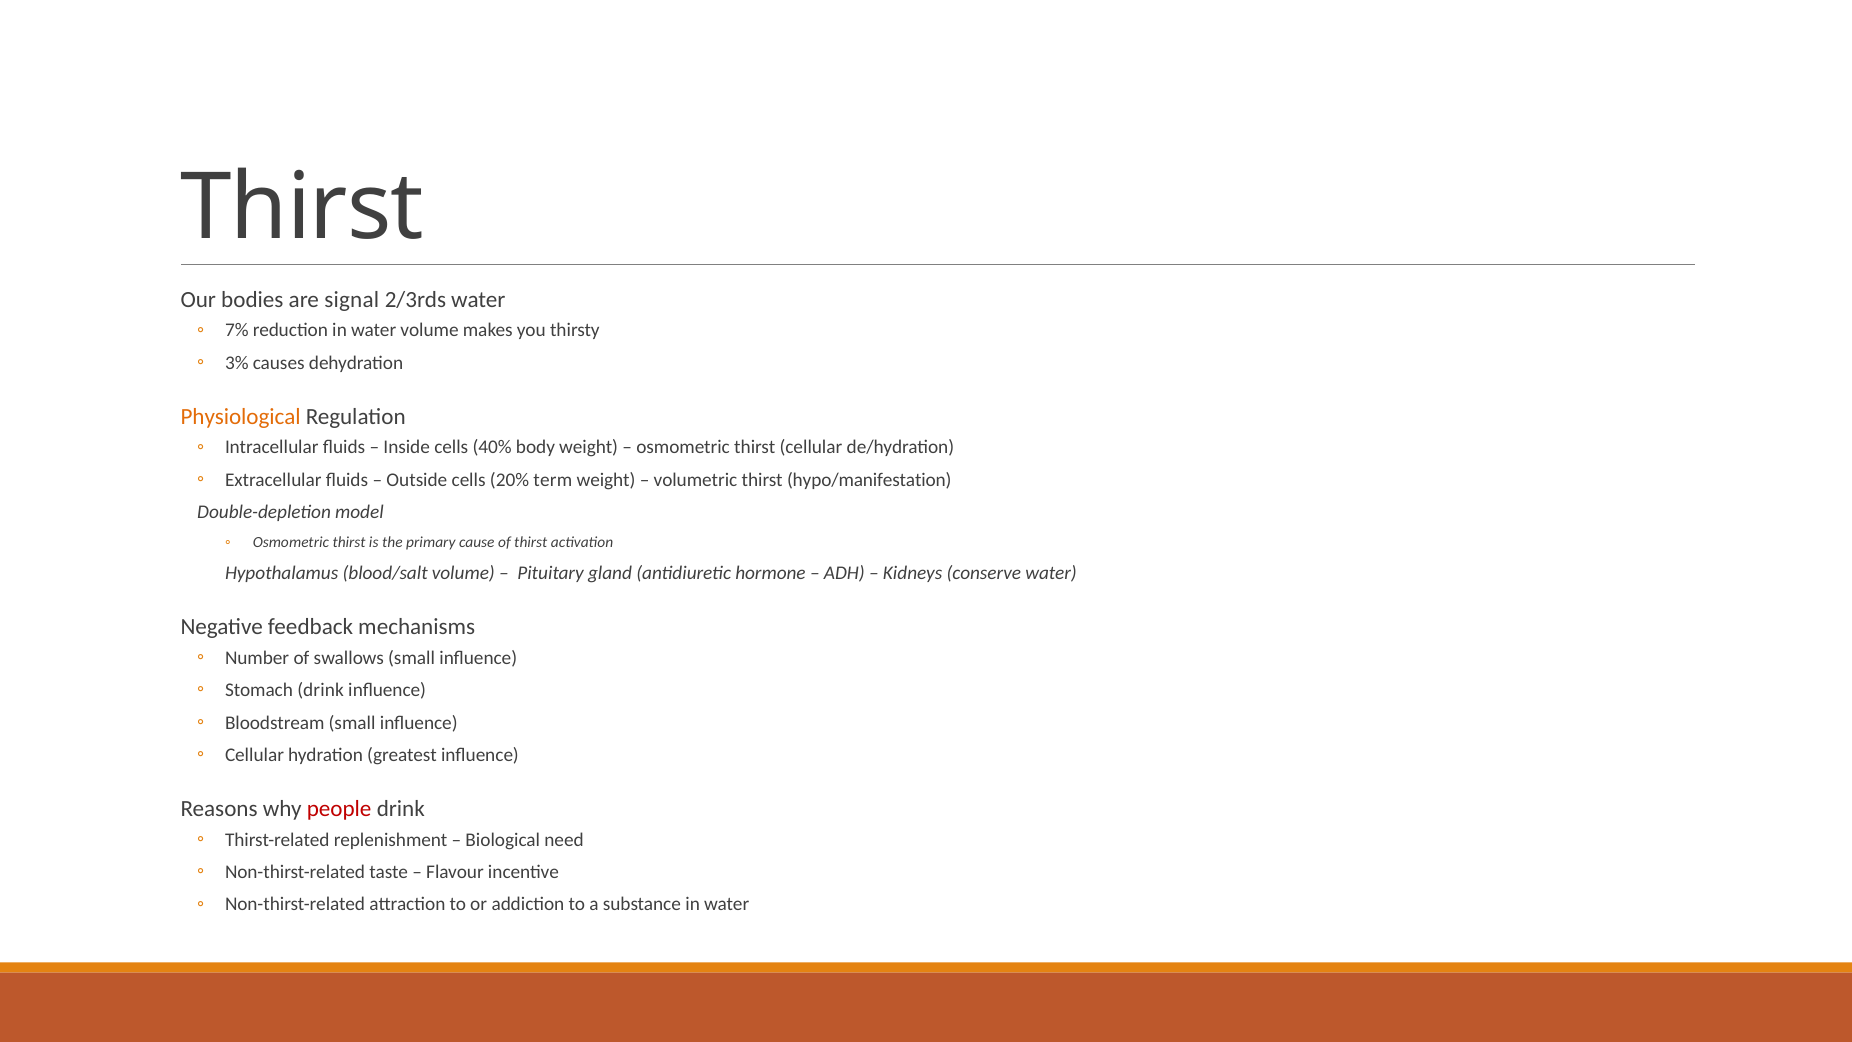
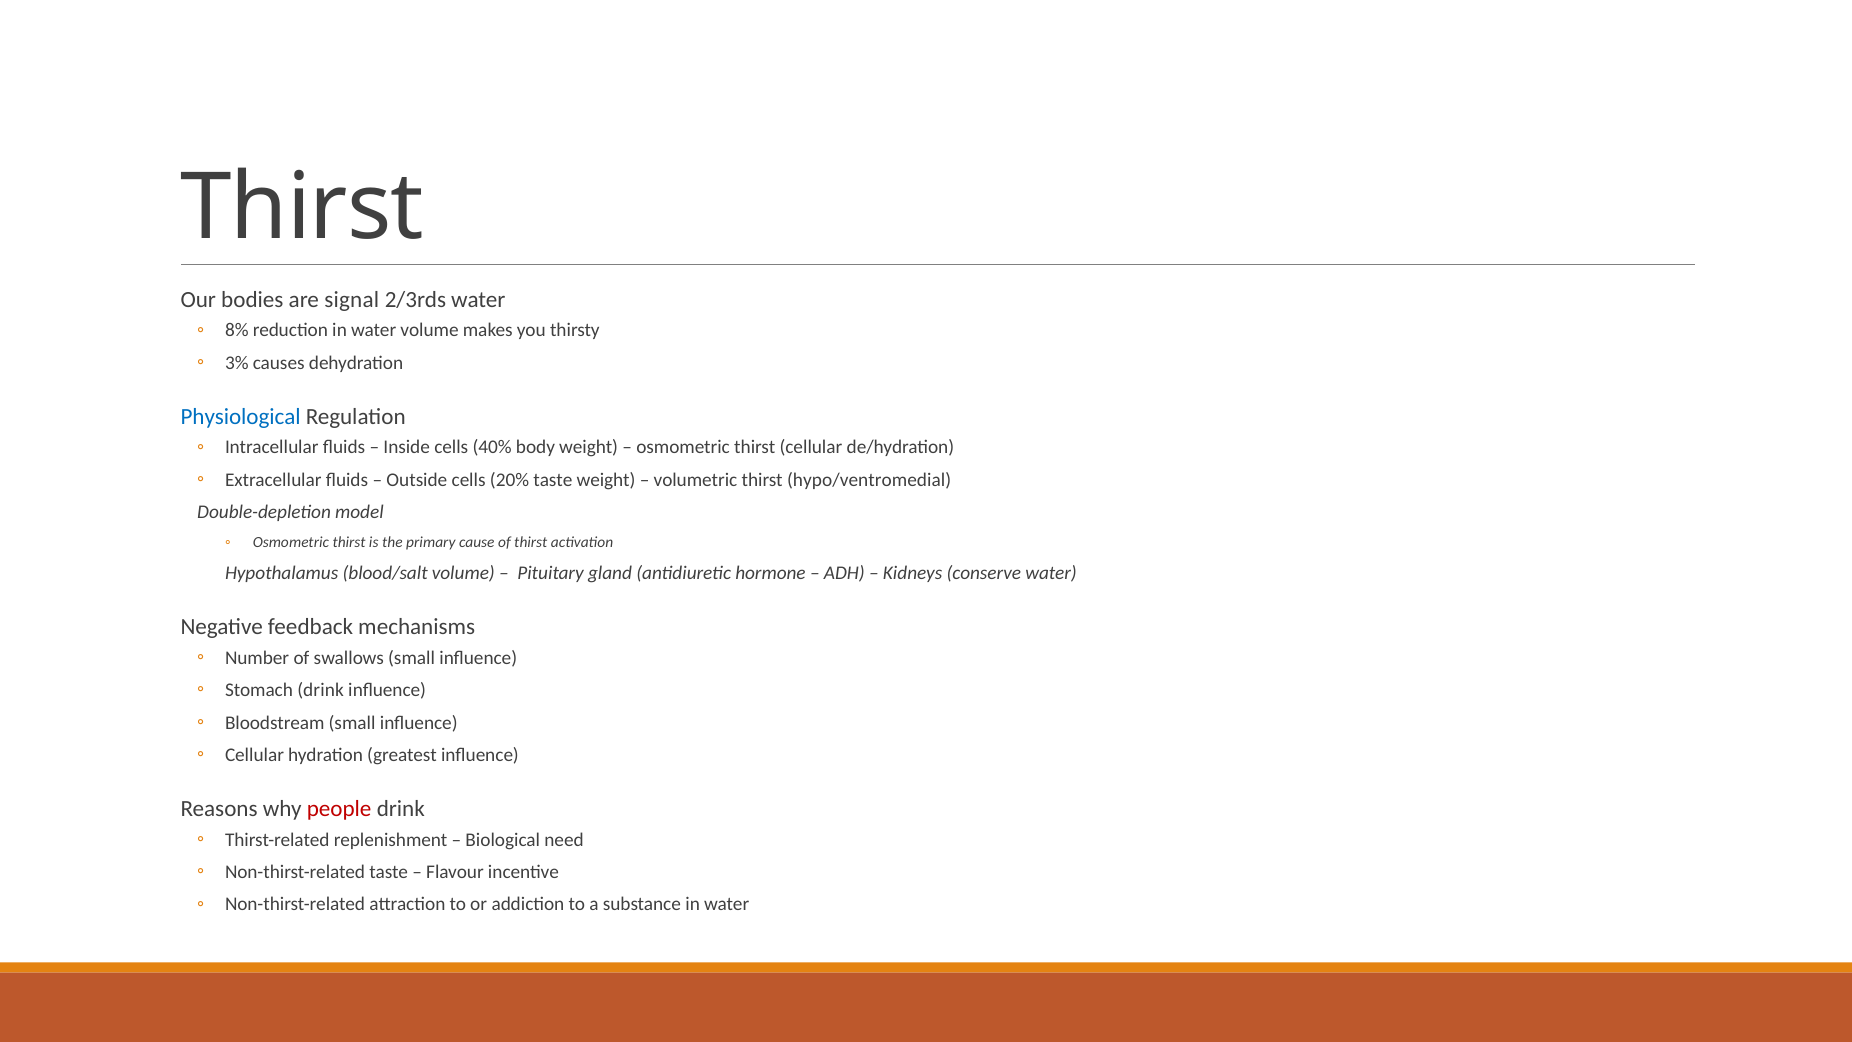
7%: 7% -> 8% (237, 330)
Physiological colour: orange -> blue (241, 417)
20% term: term -> taste (553, 480)
hypo/manifestation: hypo/manifestation -> hypo/ventromedial (869, 480)
